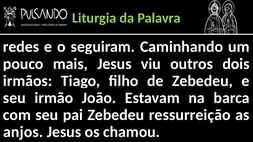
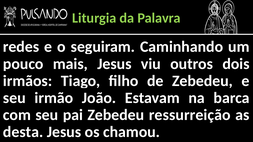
anjos: anjos -> desta (23, 132)
